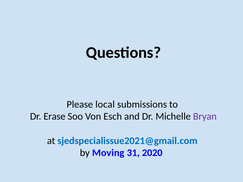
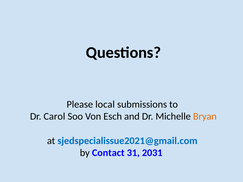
Erase: Erase -> Carol (54, 117)
Bryan colour: purple -> orange (205, 117)
Moving: Moving -> Contact (108, 153)
2020: 2020 -> 2031 (152, 153)
